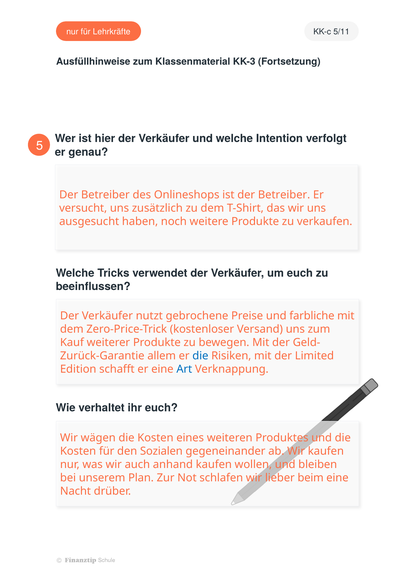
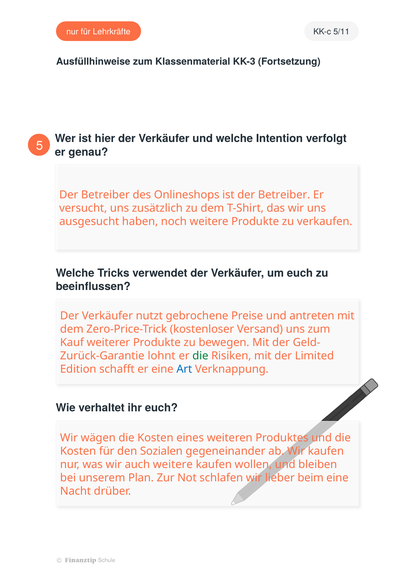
farbliche: farbliche -> antreten (312, 316)
allem: allem -> lohnt (162, 356)
die colour: blue -> green (200, 356)
auch anhand: anhand -> weitere (173, 464)
